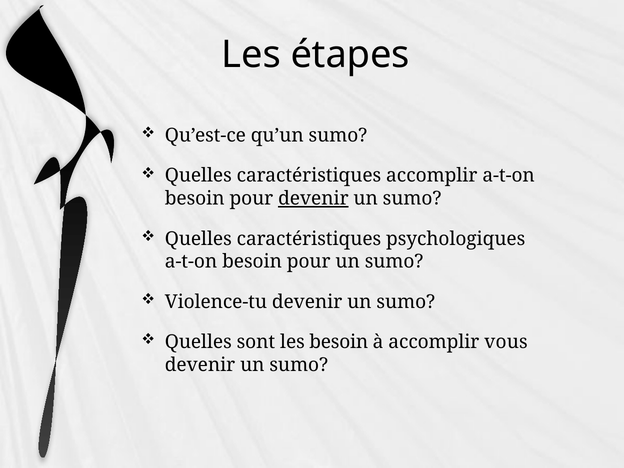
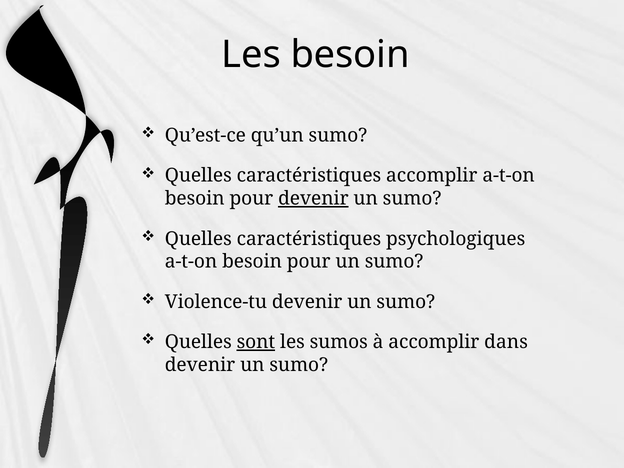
Les étapes: étapes -> besoin (350, 55)
sont underline: none -> present (256, 342)
les besoin: besoin -> sumos (339, 342)
vous: vous -> dans (506, 342)
